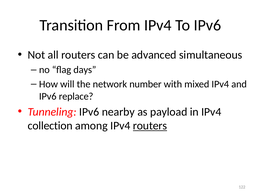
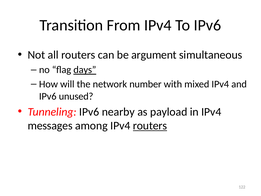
advanced: advanced -> argument (154, 55)
days underline: none -> present (85, 70)
replace: replace -> unused (76, 96)
collection: collection -> messages (50, 126)
